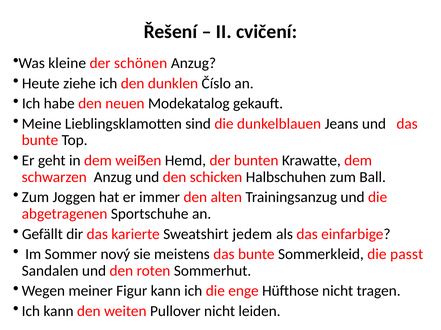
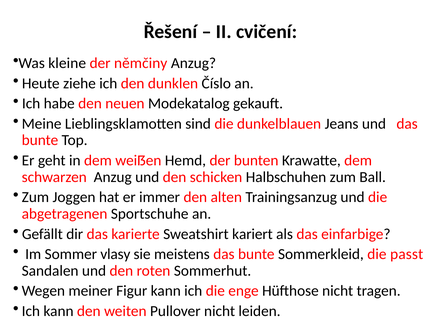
schönen: schönen -> němčiny (141, 63)
jedem: jedem -> kariert (252, 234)
nový: nový -> vlasy (115, 255)
